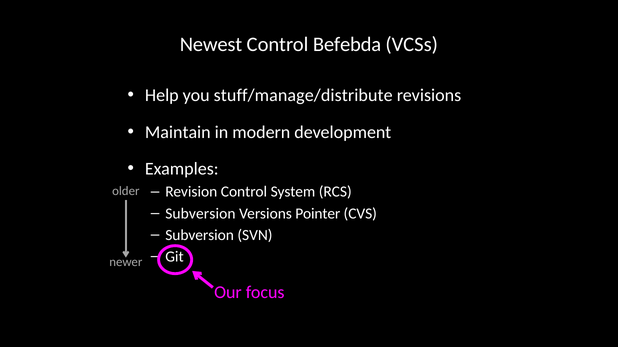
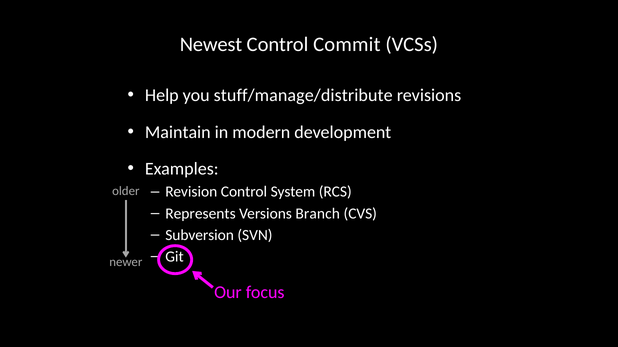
Befebda: Befebda -> Commit (347, 44)
Subversion: Subversion -> Represents (200, 214)
Pointer: Pointer -> Branch (318, 214)
